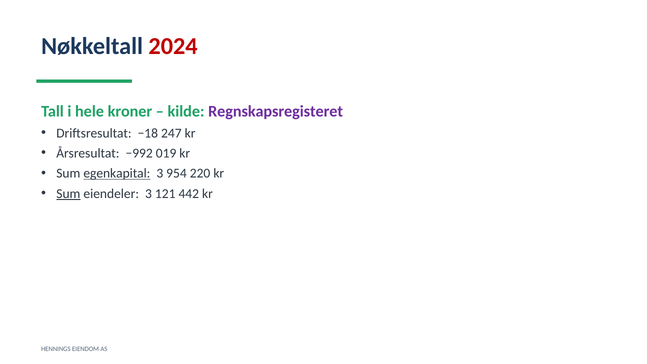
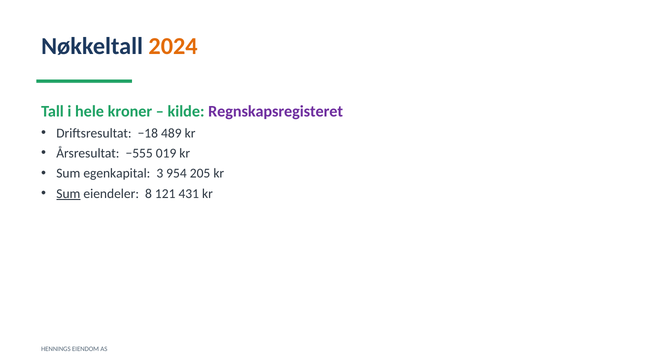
2024 colour: red -> orange (173, 46)
247: 247 -> 489 (171, 133)
−992: −992 -> −555 (139, 153)
egenkapital underline: present -> none (117, 174)
220: 220 -> 205 (200, 174)
eiendeler 3: 3 -> 8 (148, 194)
442: 442 -> 431 (189, 194)
